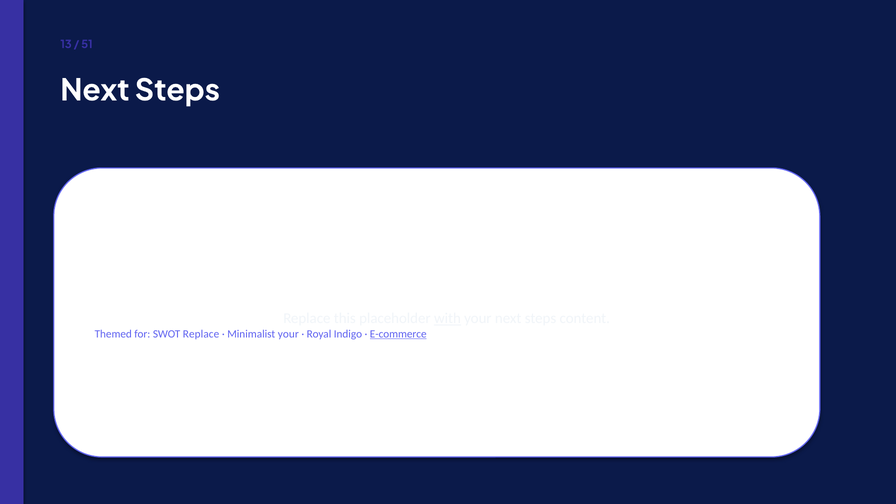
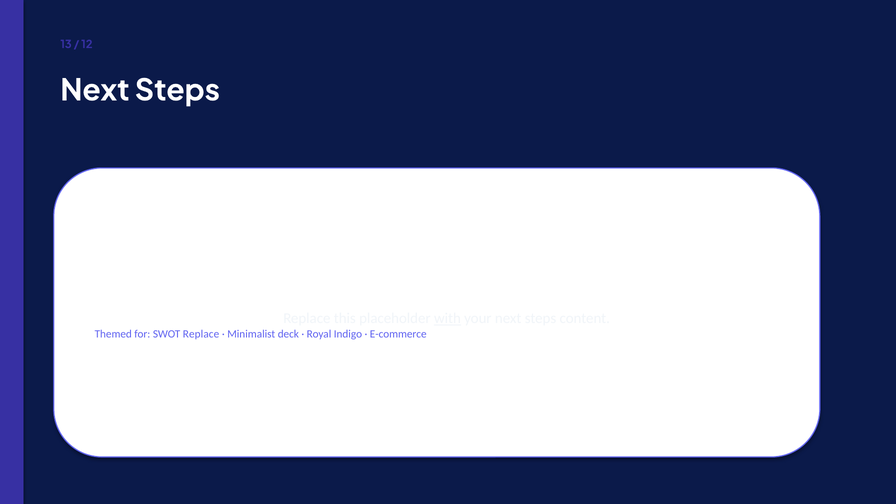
51: 51 -> 12 (87, 44)
Minimalist your: your -> deck (288, 334)
E-commerce underline: present -> none (398, 334)
